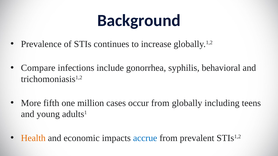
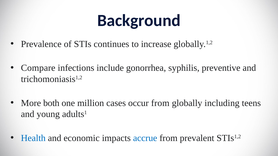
behavioral: behavioral -> preventive (221, 68)
fifth: fifth -> both (51, 103)
Health colour: orange -> blue (33, 138)
